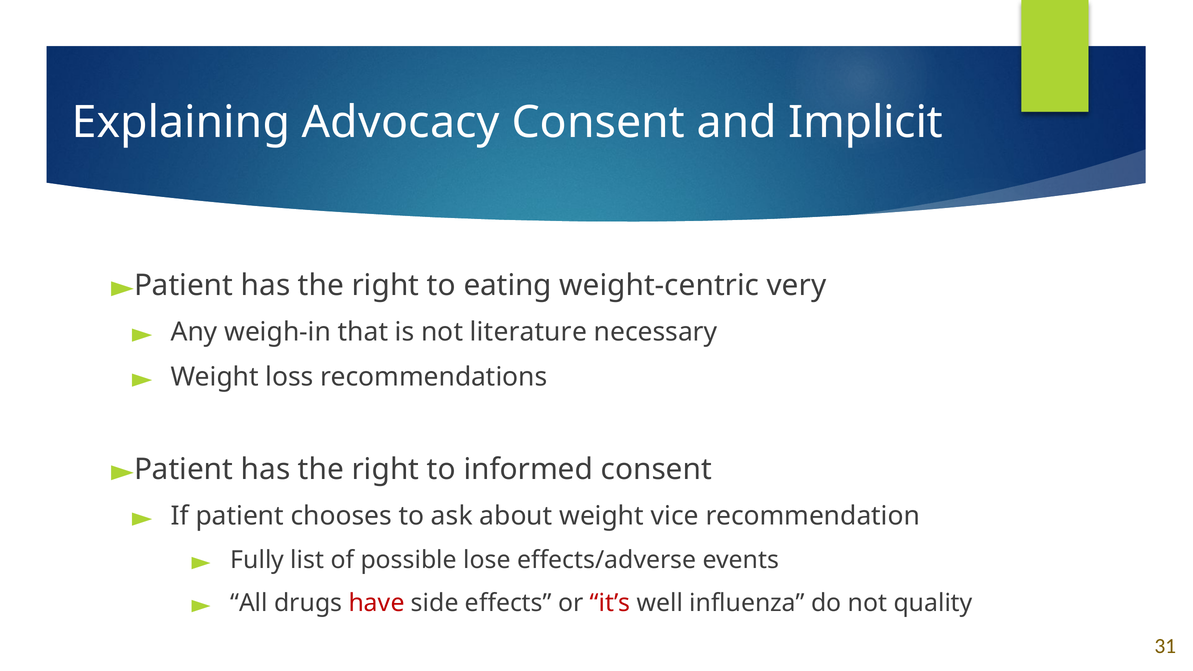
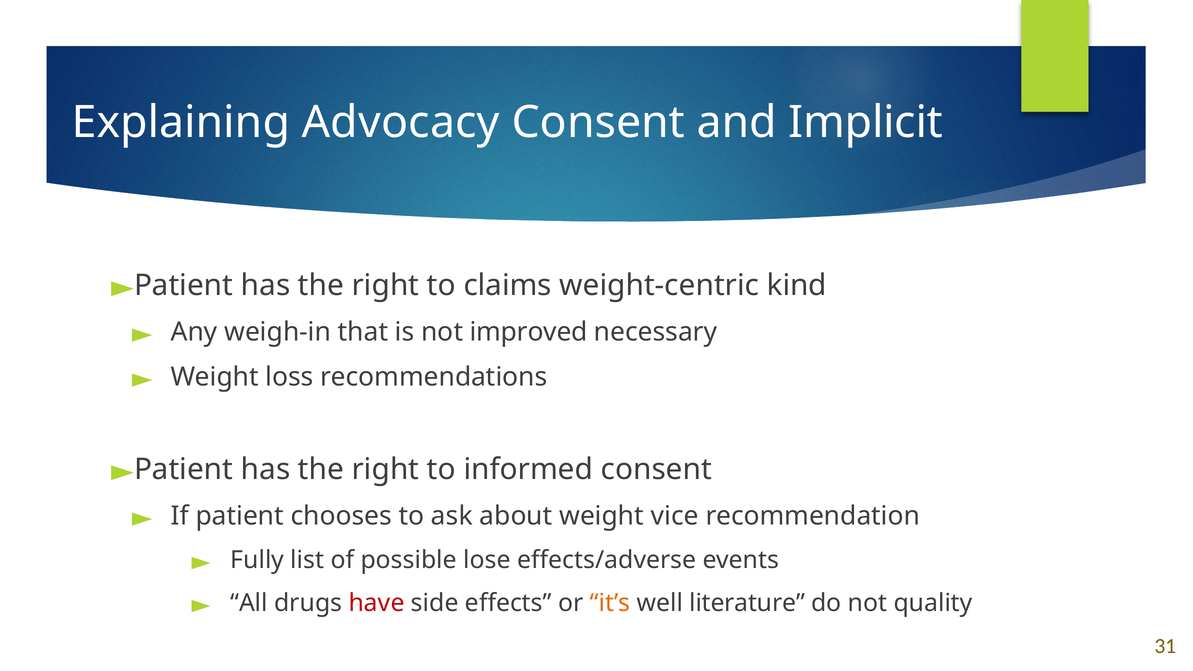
eating: eating -> claims (508, 285)
very: very -> kind (797, 285)
literature: literature -> improved (529, 332)
it’s colour: red -> orange (610, 603)
influenza: influenza -> literature (747, 603)
